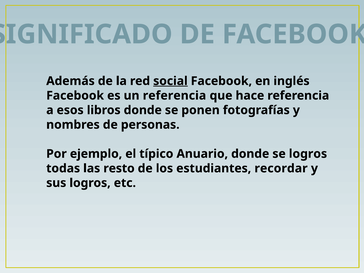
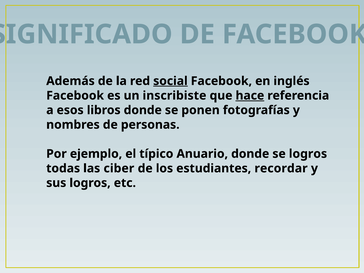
un referencia: referencia -> inscribiste (174, 96)
hace underline: none -> present (250, 96)
resto: resto -> ciber (119, 168)
